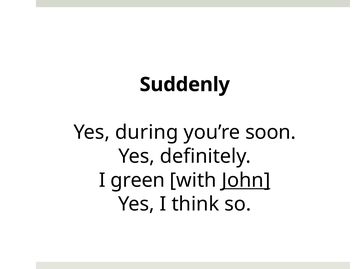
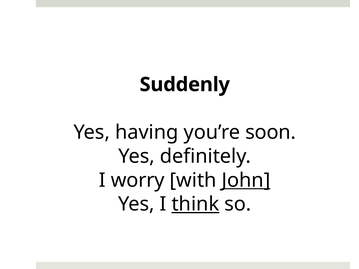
during: during -> having (147, 132)
green: green -> worry (138, 180)
think underline: none -> present (195, 204)
